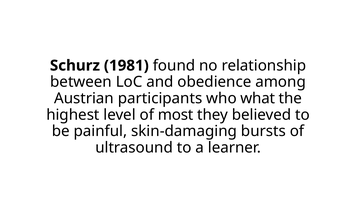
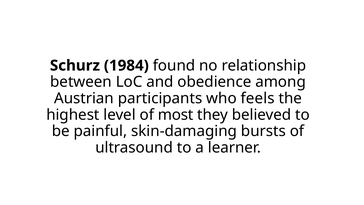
1981: 1981 -> 1984 (126, 65)
what: what -> feels (258, 98)
